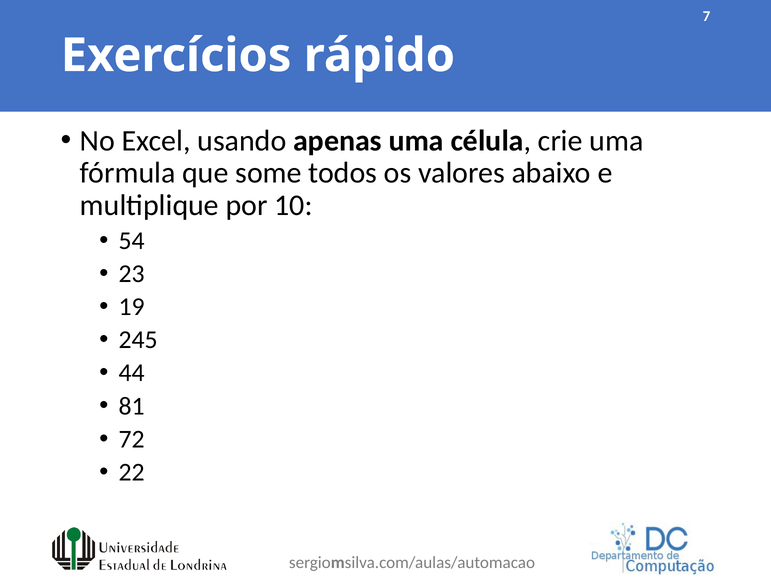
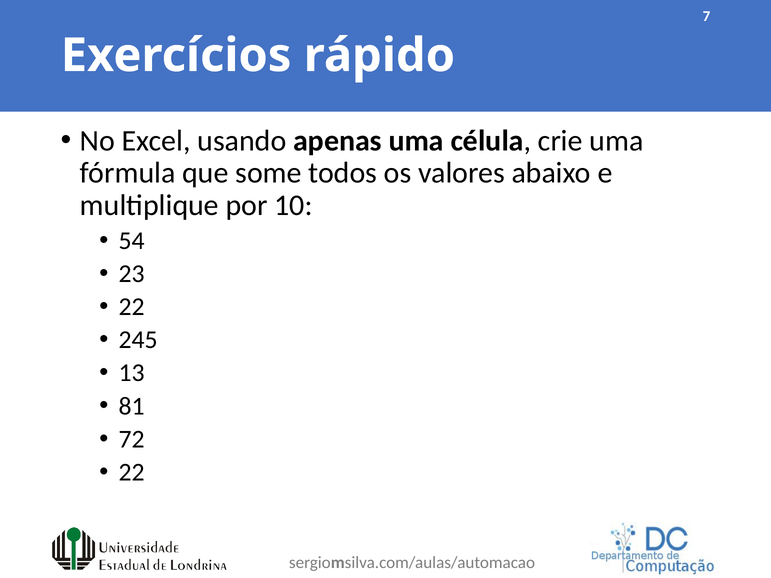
19: 19 -> 22 (132, 307)
44: 44 -> 13 (132, 373)
